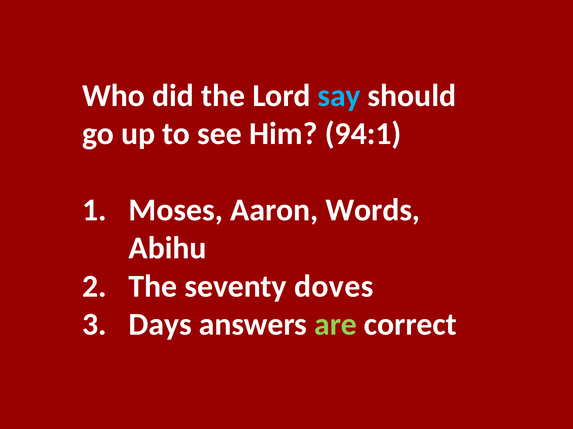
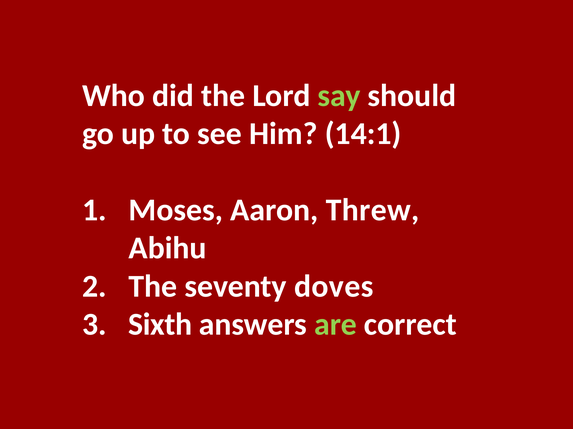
say colour: light blue -> light green (339, 96)
94:1: 94:1 -> 14:1 (363, 134)
Words: Words -> Threw (373, 210)
Days: Days -> Sixth (160, 325)
